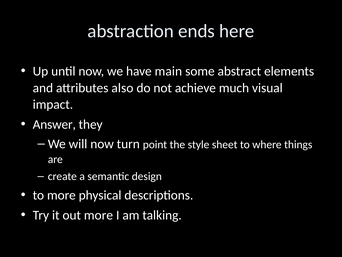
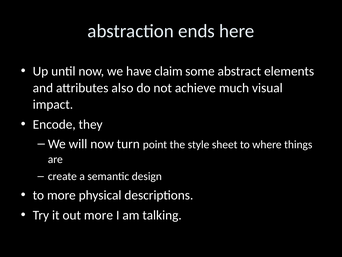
main: main -> claim (168, 71)
Answer: Answer -> Encode (54, 124)
